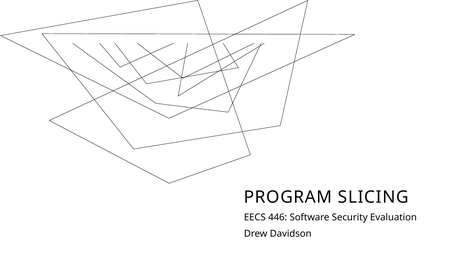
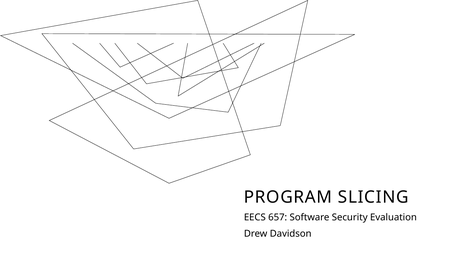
446: 446 -> 657 (278, 218)
